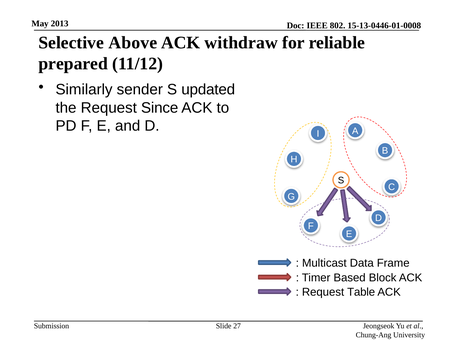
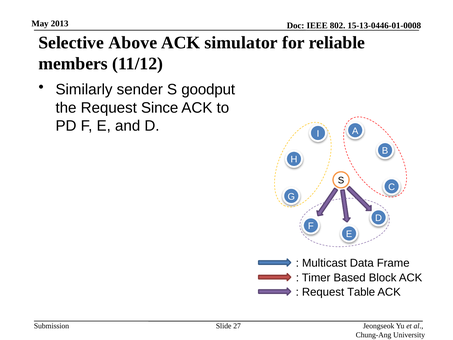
withdraw: withdraw -> simulator (241, 43)
prepared: prepared -> members (73, 64)
updated: updated -> goodput (208, 90)
